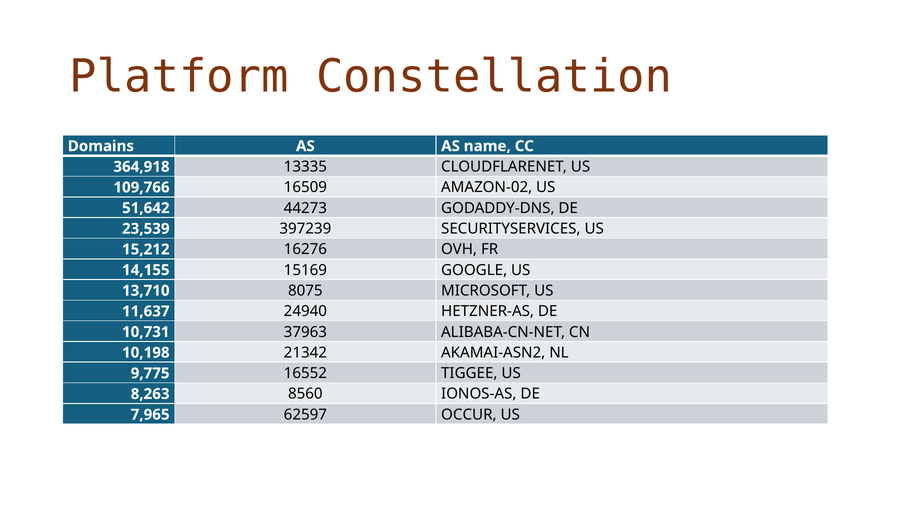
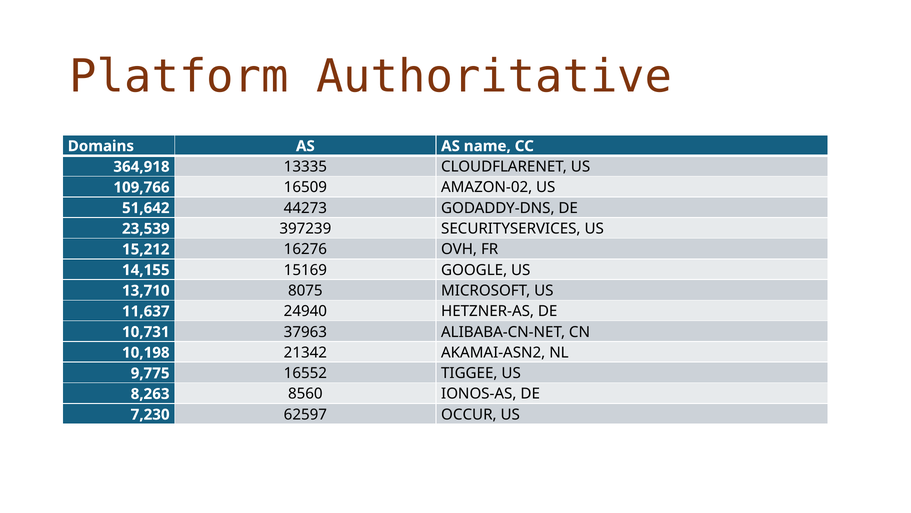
Constellation: Constellation -> Authoritative (494, 77)
7,965: 7,965 -> 7,230 (150, 414)
